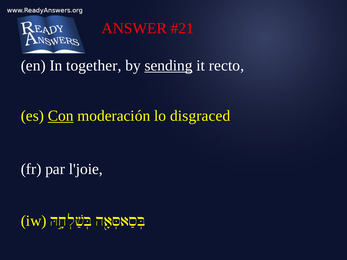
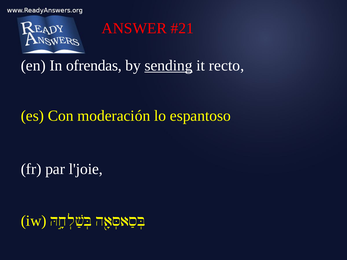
together: together -> ofrendas (94, 66)
Con underline: present -> none (61, 116)
disgraced: disgraced -> espantoso (200, 116)
